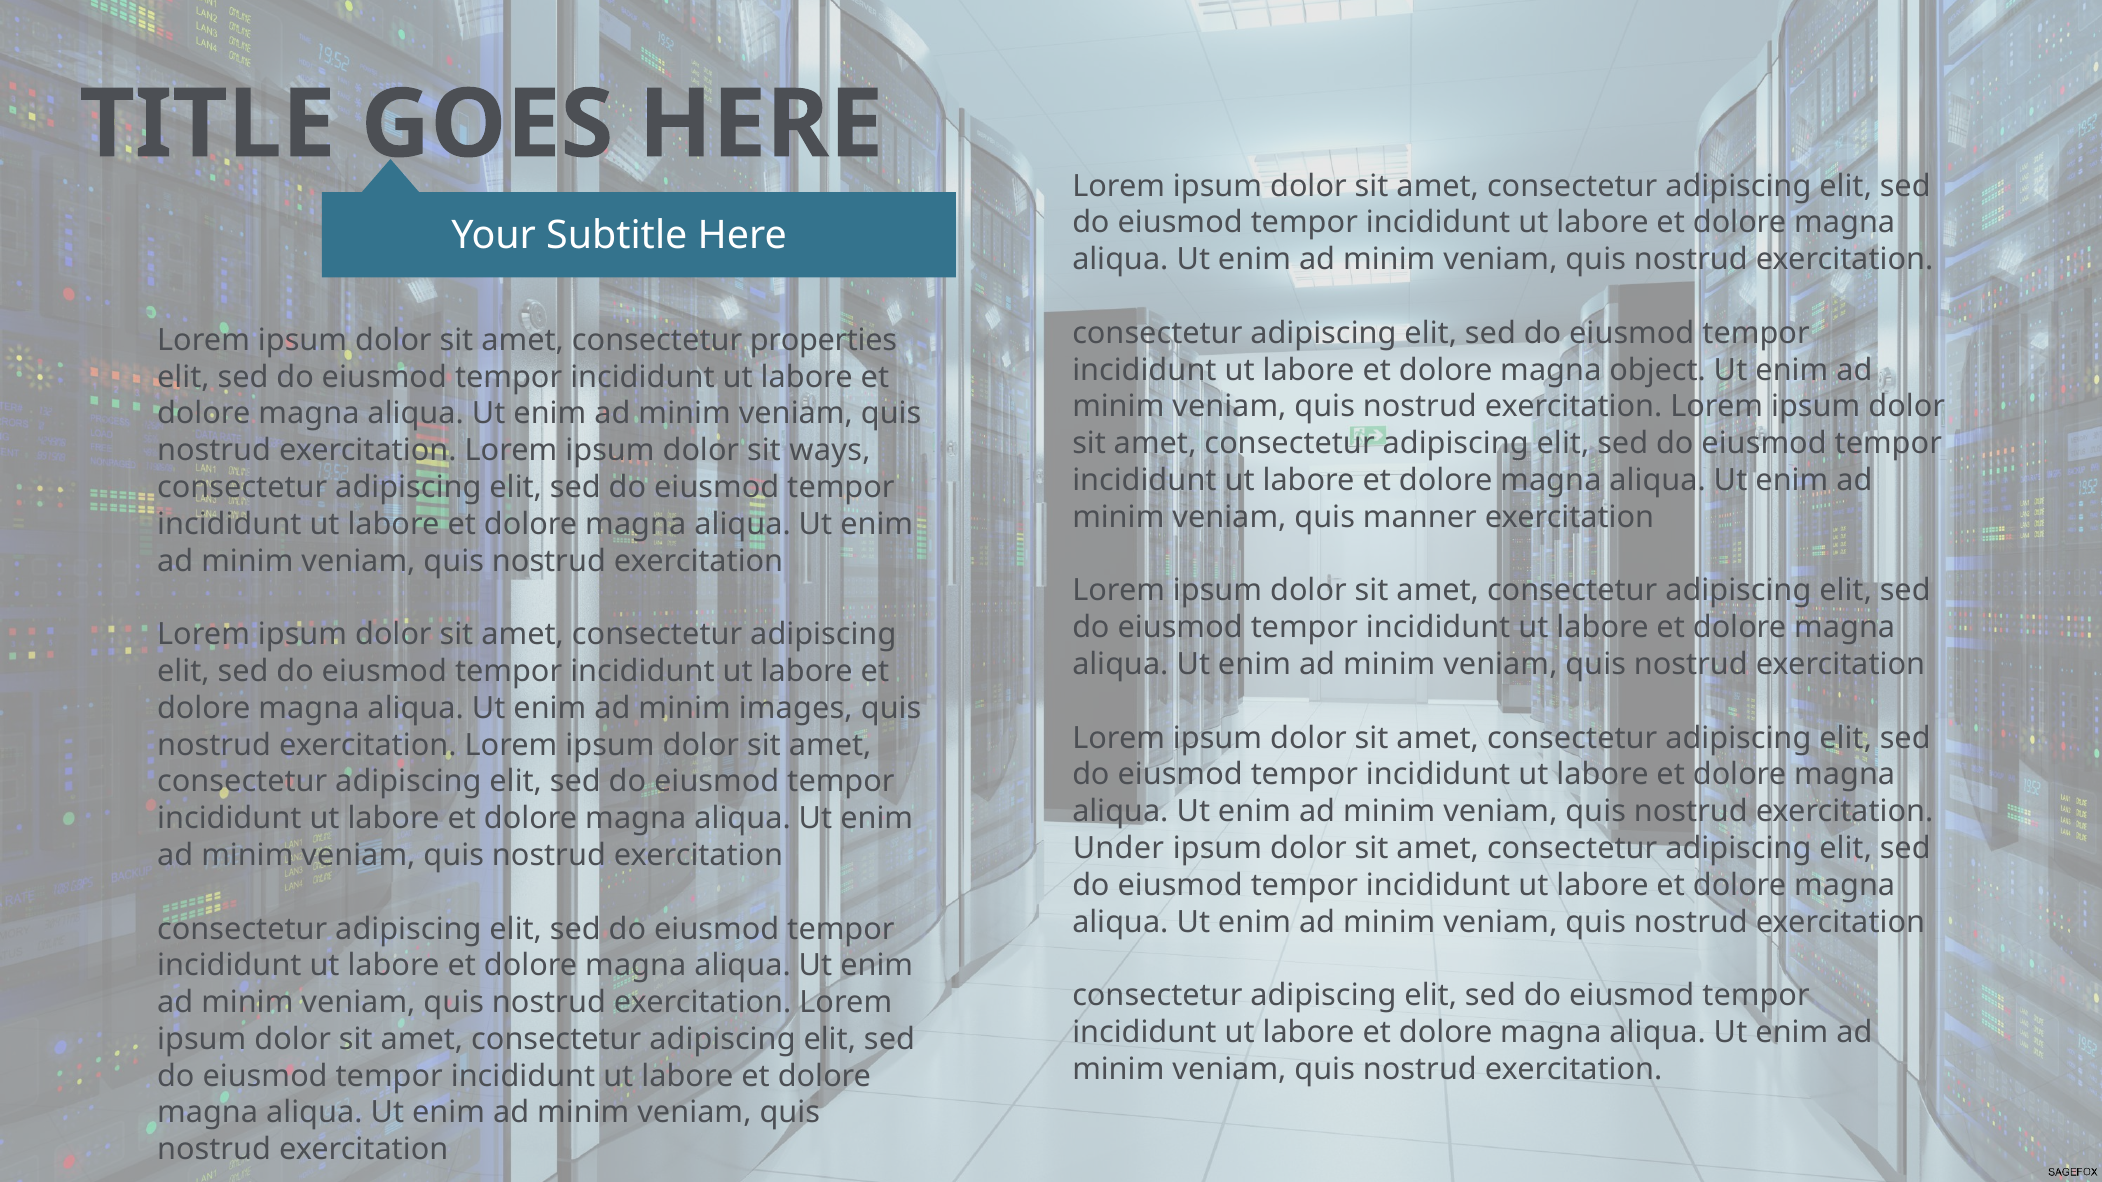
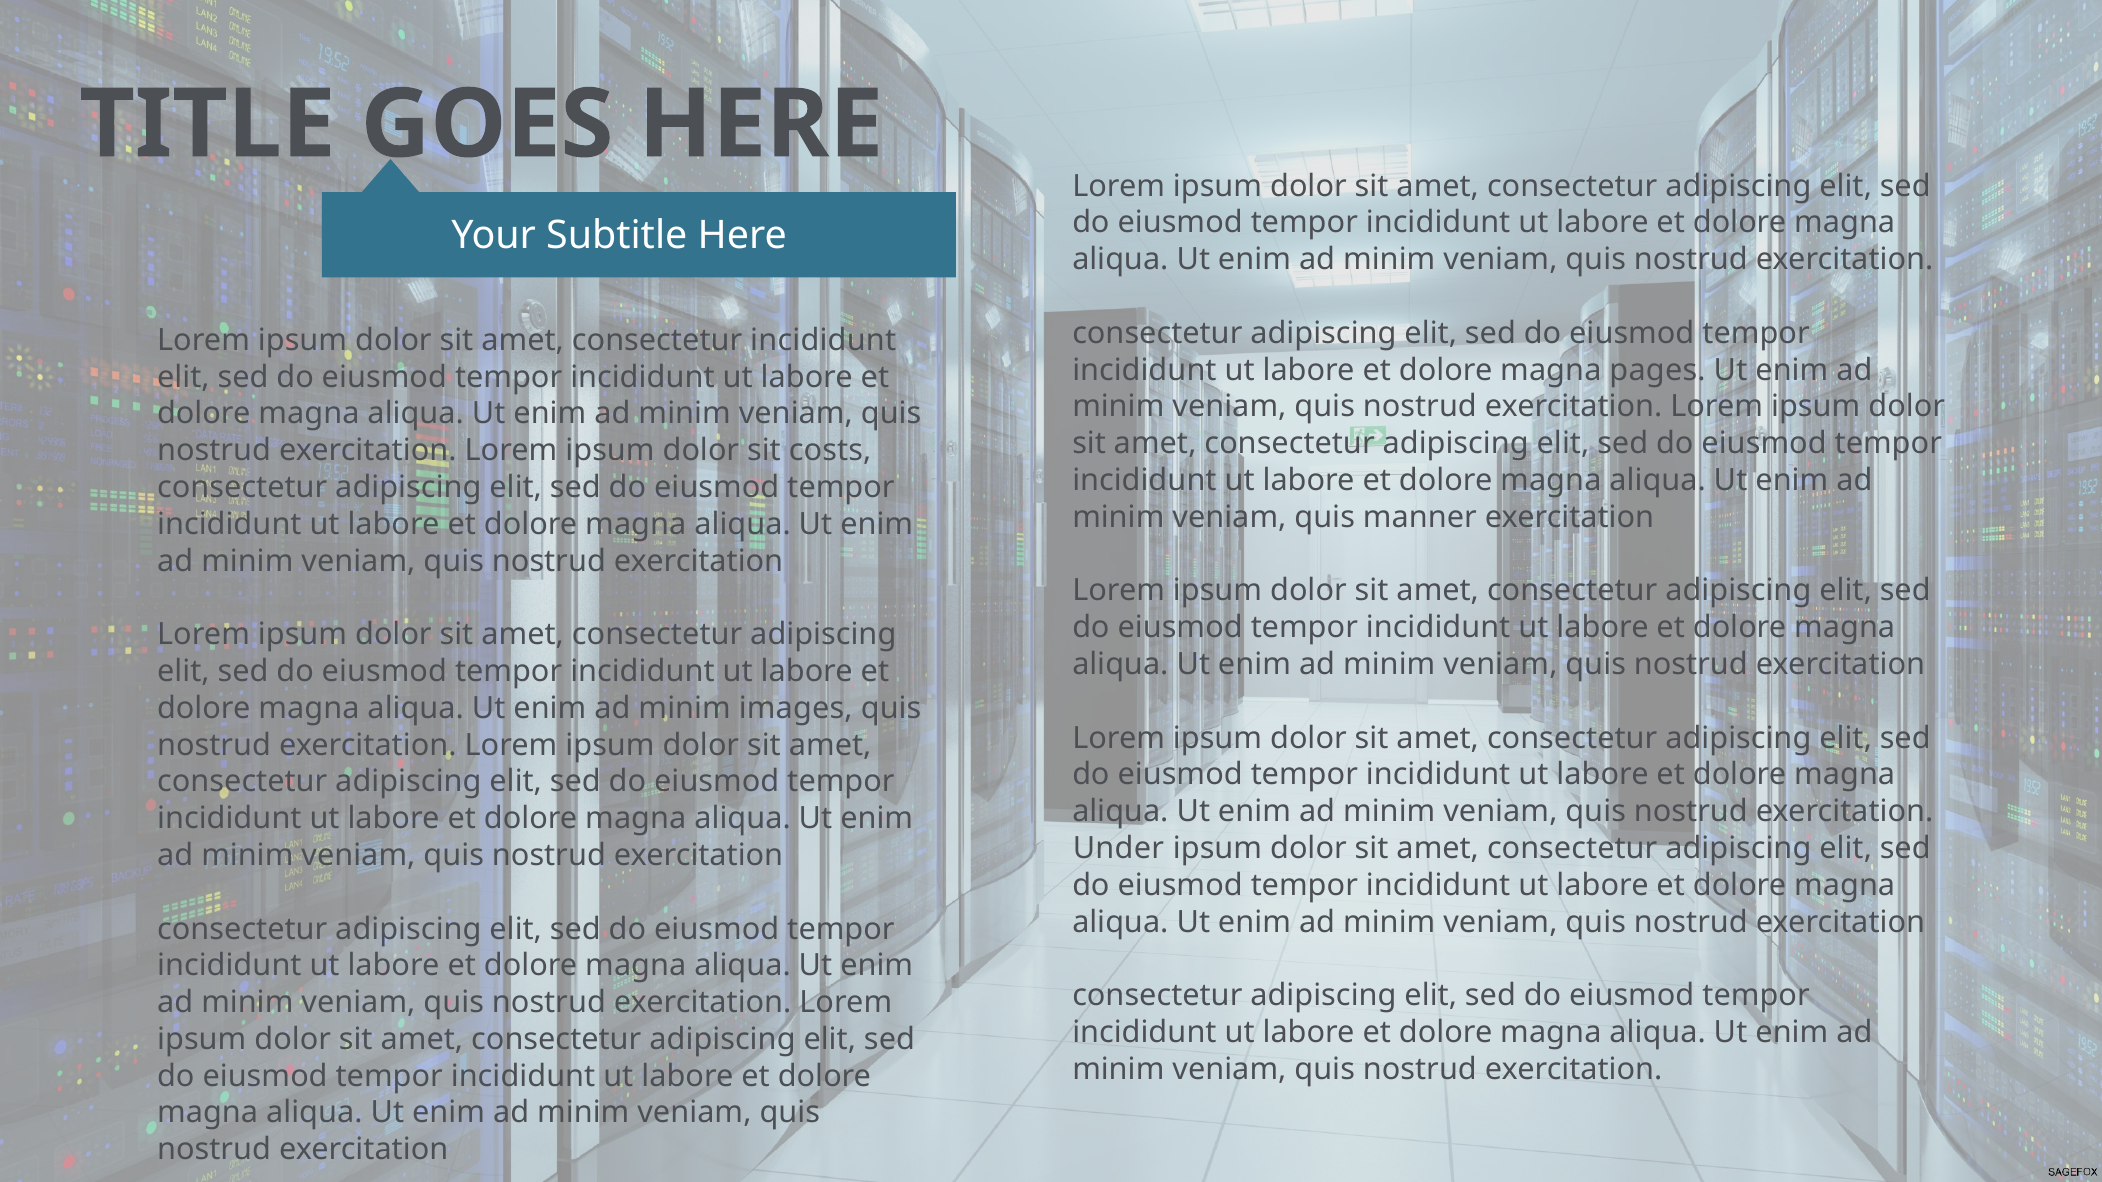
consectetur properties: properties -> incididunt (823, 340)
object: object -> pages (1658, 370)
ways: ways -> costs (830, 451)
